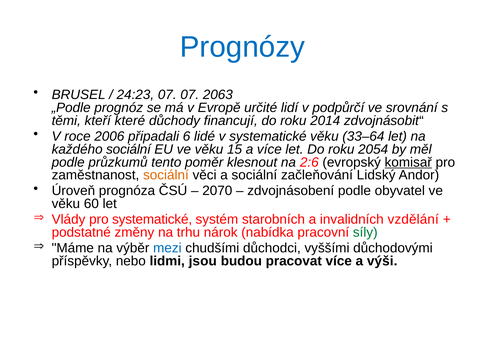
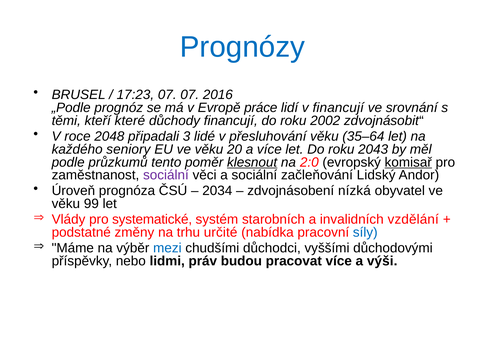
24:23: 24:23 -> 17:23 (135, 95)
2063: 2063 -> 2016 (218, 95)
určité: určité -> práce (261, 108)
v podpůrčí: podpůrčí -> financují (338, 108)
2014: 2014 -> 2002 (325, 121)
2006: 2006 -> 2048 (109, 136)
6: 6 -> 3 (187, 136)
v systematické: systematické -> přesluhování (268, 136)
33–64: 33–64 -> 35–64 (363, 136)
každého sociální: sociální -> seniory (128, 149)
15: 15 -> 20 (235, 149)
2054: 2054 -> 2043 (373, 149)
klesnout underline: none -> present (252, 162)
2:6: 2:6 -> 2:0 (309, 162)
sociální colour: orange -> purple (166, 175)
2070: 2070 -> 2034 (217, 191)
zdvojnásobení podle: podle -> nízká (354, 191)
60: 60 -> 99 (91, 204)
nárok: nárok -> určité (221, 232)
síly colour: green -> blue (365, 232)
jsou: jsou -> práv (203, 261)
